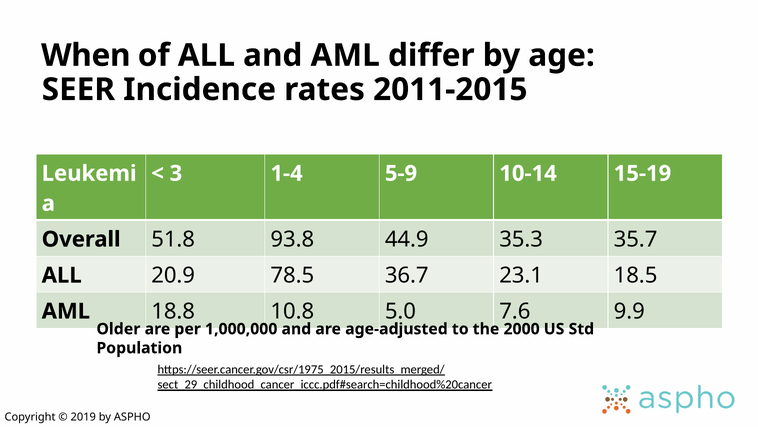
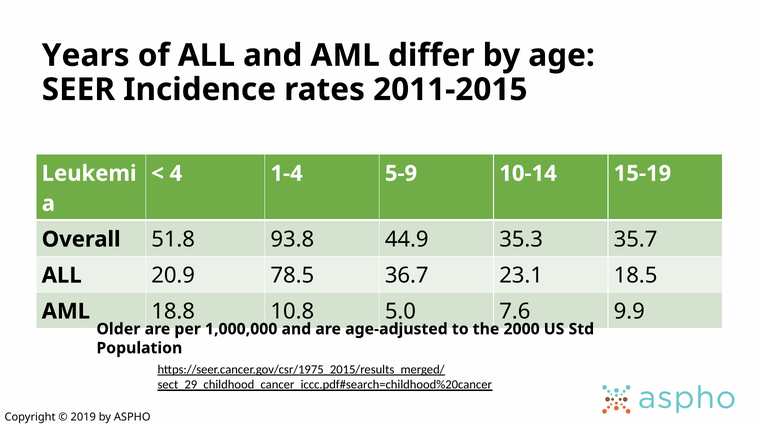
When: When -> Years (86, 55)
3: 3 -> 4 (176, 173)
